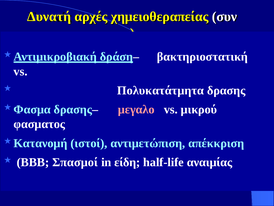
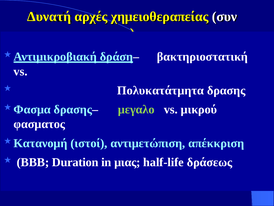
μεγαλο colour: pink -> light green (136, 109)
Σπασμοί: Σπασμοί -> Duration (75, 162)
είδη: είδη -> μιας (127, 162)
αναιμίας: αναιμίας -> δράσεως (210, 162)
